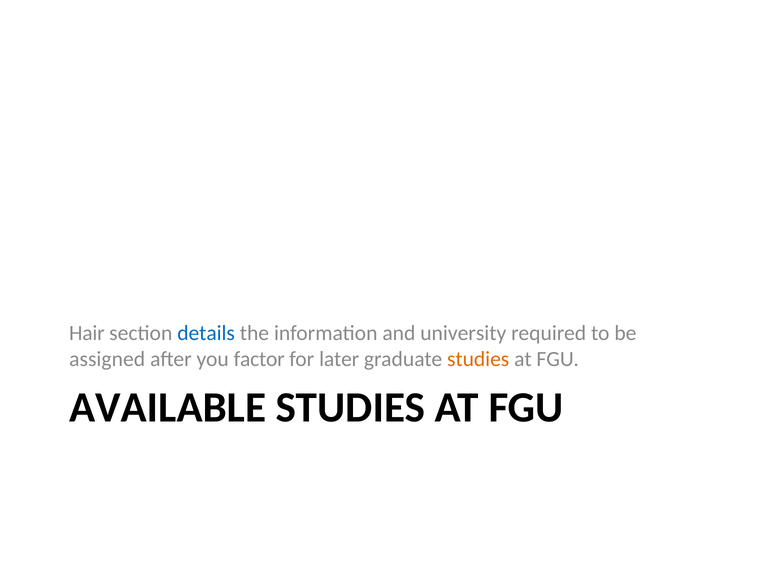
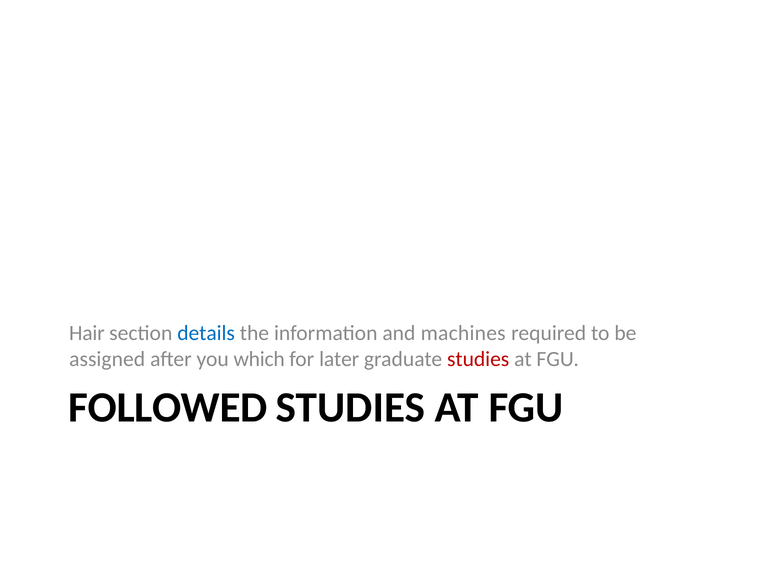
university: university -> machines (463, 333)
factor: factor -> which (259, 359)
studies colour: orange -> red (478, 359)
AVAILABLE: AVAILABLE -> FOLLOWED (168, 407)
